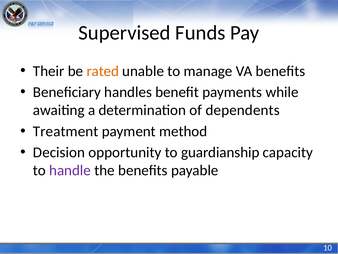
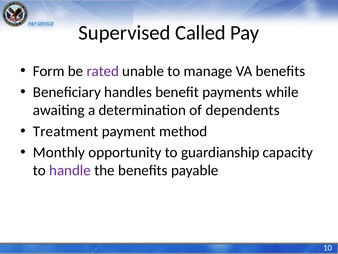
Funds: Funds -> Called (200, 33)
Their: Their -> Form (49, 71)
rated colour: orange -> purple (103, 71)
Decision: Decision -> Monthly (59, 152)
